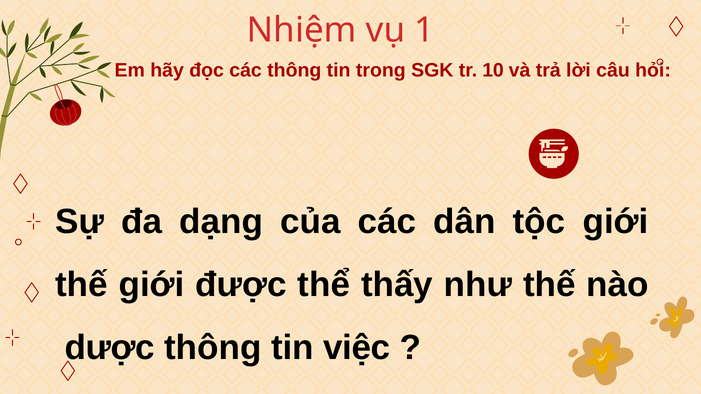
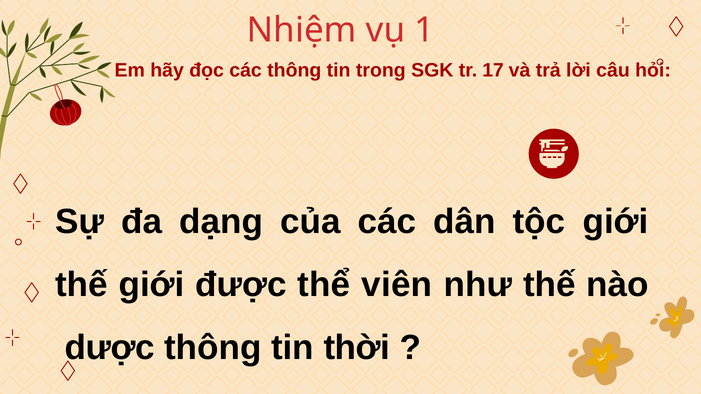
10: 10 -> 17 (493, 70)
thấy: thấy -> viên (397, 285)
việc: việc -> thời (357, 348)
